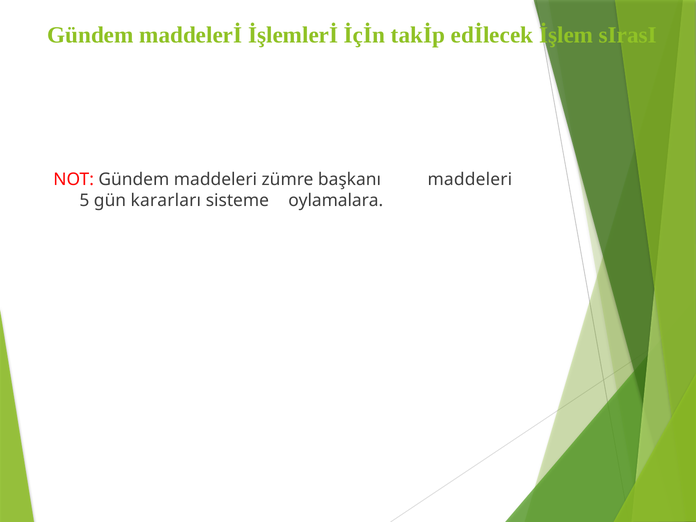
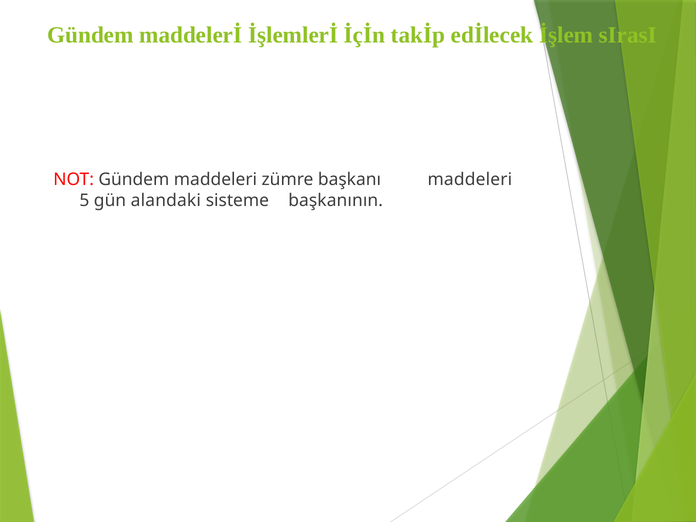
kararları: kararları -> alandaki (166, 200)
oylamalara: oylamalara -> başkanının (336, 200)
